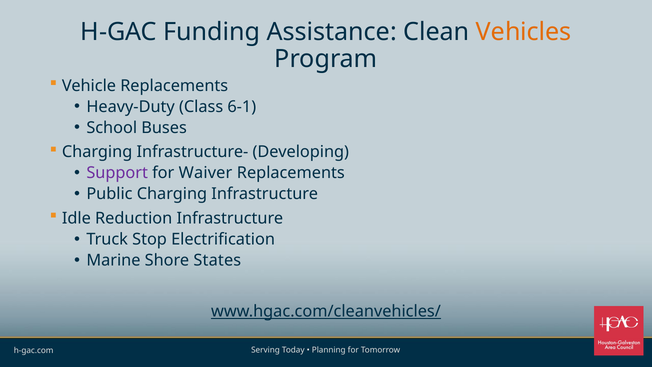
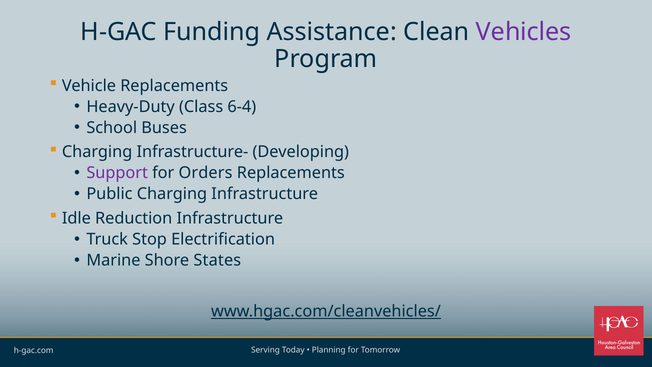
Vehicles colour: orange -> purple (524, 32)
6-1: 6-1 -> 6-4 (242, 107)
Waiver: Waiver -> Orders (206, 173)
